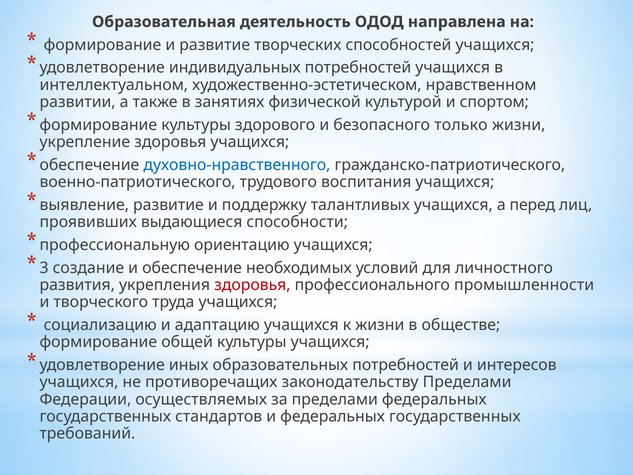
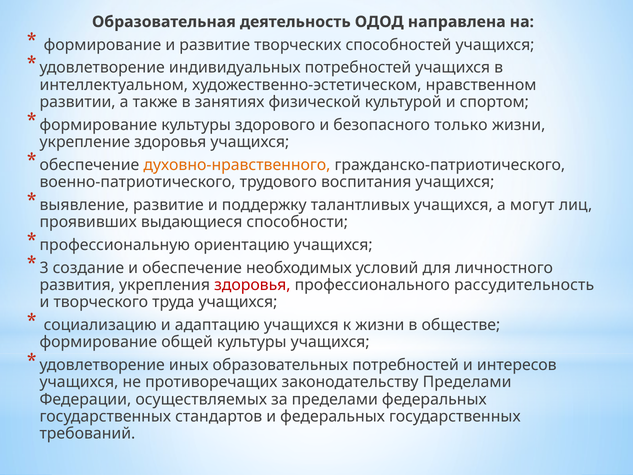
духовно-нравственного colour: blue -> orange (237, 165)
перед: перед -> могут (532, 205)
промышленности: промышленности -> рассудительность (524, 285)
